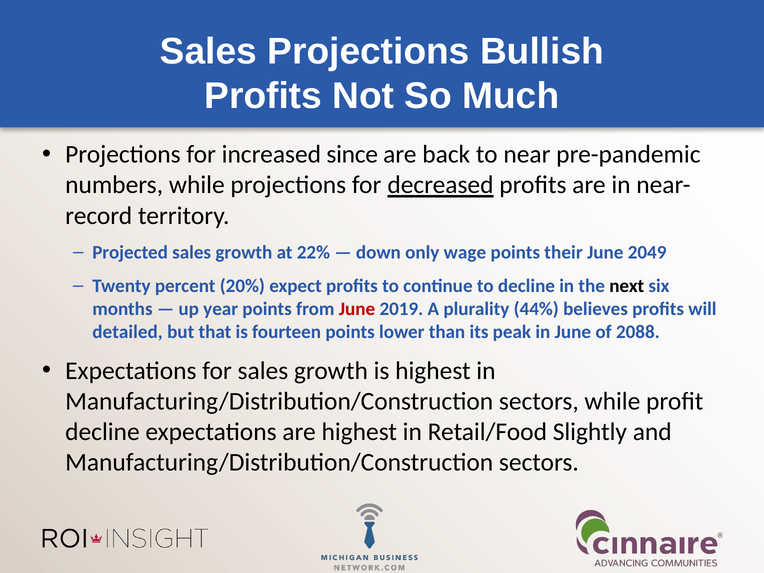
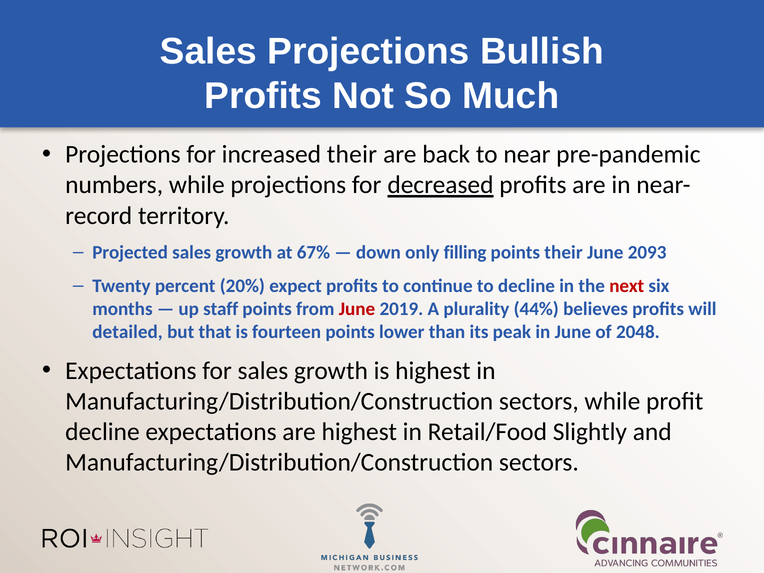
increased since: since -> their (352, 155)
22%: 22% -> 67% (313, 253)
wage: wage -> filling (465, 253)
2049: 2049 -> 2093 (647, 253)
next colour: black -> red (627, 286)
year: year -> staff (221, 309)
2088: 2088 -> 2048 (638, 332)
